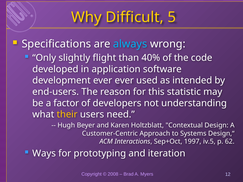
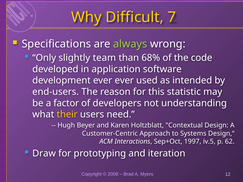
5: 5 -> 7 (172, 17)
always colour: light blue -> light green (130, 44)
flight: flight -> team (104, 58)
40%: 40% -> 68% (151, 58)
Ways: Ways -> Draw (44, 154)
